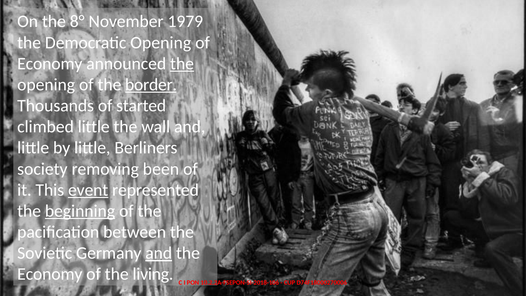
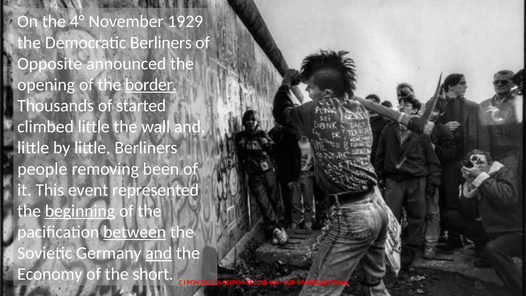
8°: 8° -> 4° (77, 22)
1979: 1979 -> 1929 (185, 22)
Democratic Opening: Opening -> Berliners (161, 43)
Economy: Economy -> Opposite (50, 64)
the underline: present -> none (182, 64)
society: society -> people (42, 169)
event underline: present -> none (88, 190)
between underline: none -> present (135, 232)
living: living -> short (153, 274)
